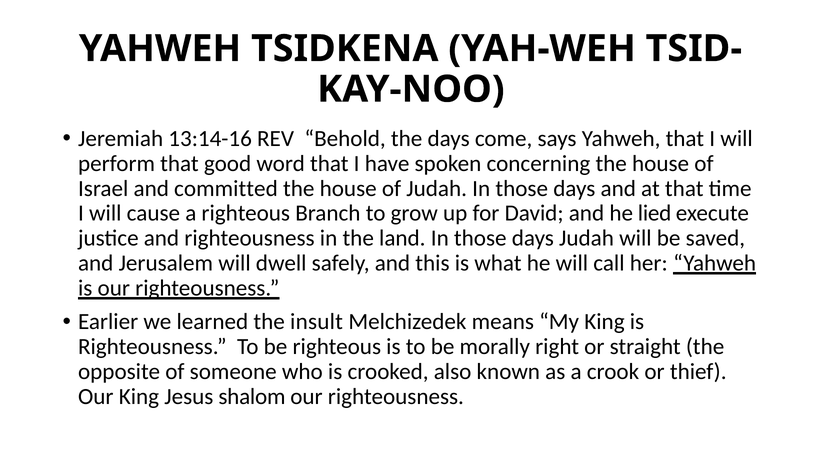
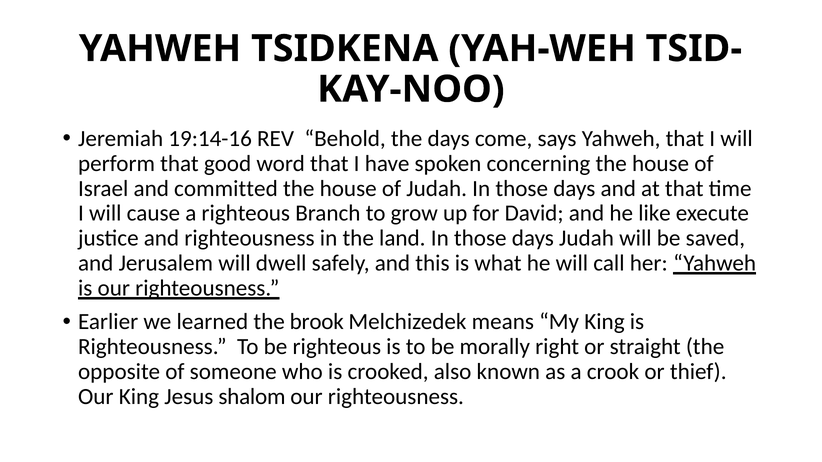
13:14-16: 13:14-16 -> 19:14-16 (210, 139)
lied: lied -> like (655, 214)
insult: insult -> brook (317, 322)
